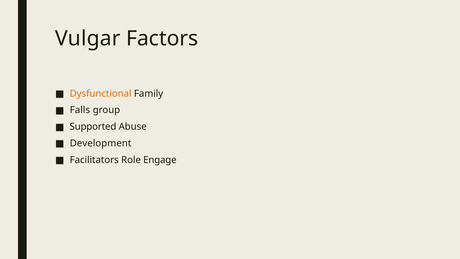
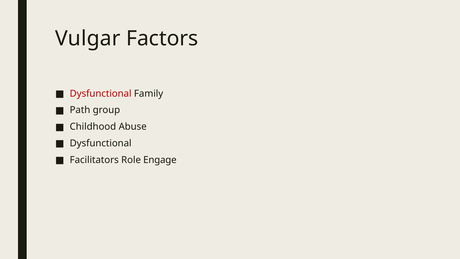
Dysfunctional colour: orange -> red (101, 93)
Falls: Falls -> Path (80, 110)
Supported: Supported -> Childhood (93, 127)
Development: Development -> Dysfunctional (101, 143)
